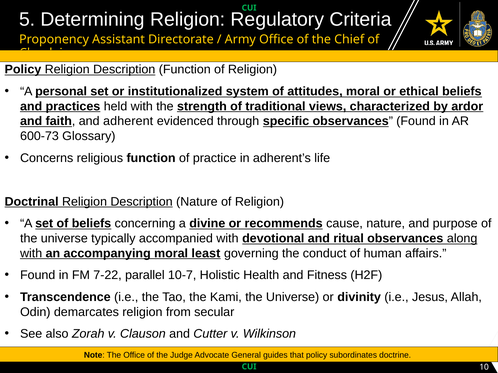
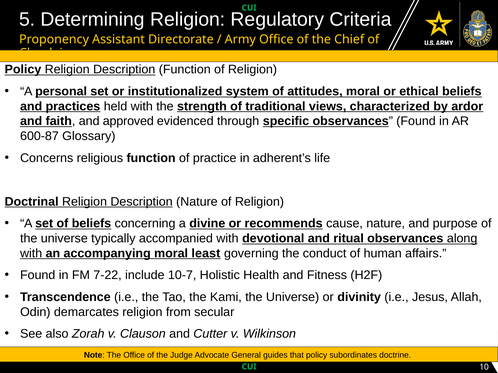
adherent: adherent -> approved (128, 121)
600-73: 600-73 -> 600-87 (39, 136)
parallel: parallel -> include (145, 276)
